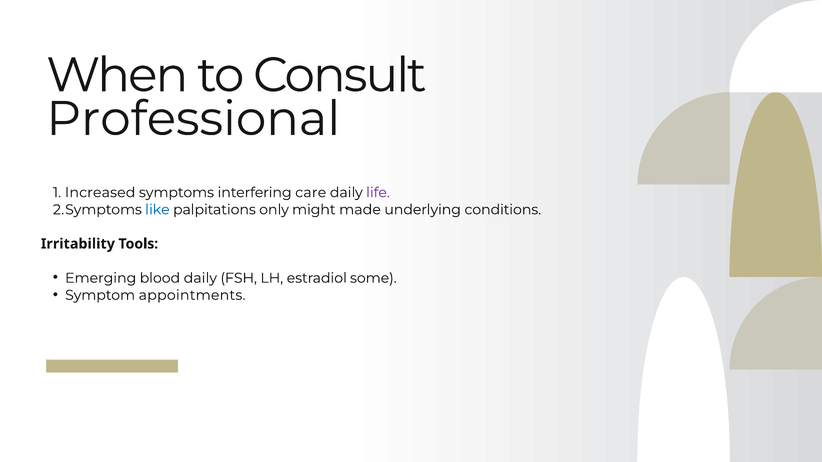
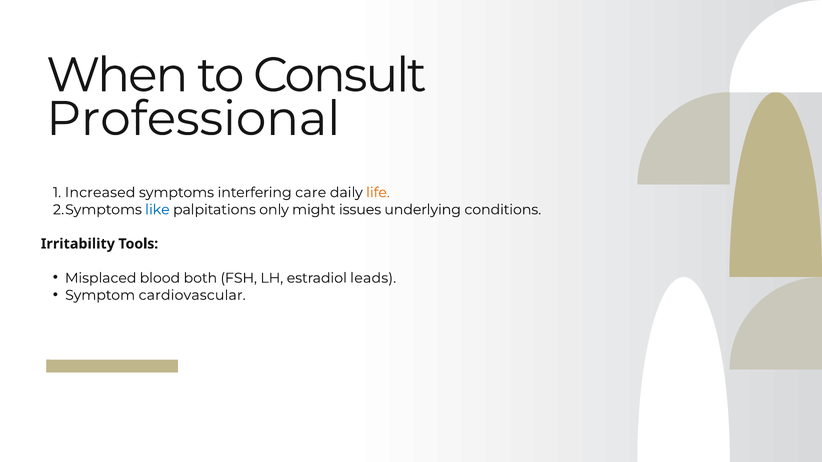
life colour: purple -> orange (378, 193)
made: made -> issues (360, 210)
Emerging: Emerging -> Misplaced (101, 278)
blood daily: daily -> both (200, 278)
some: some -> leads (373, 278)
appointments: appointments -> cardiovascular (192, 295)
